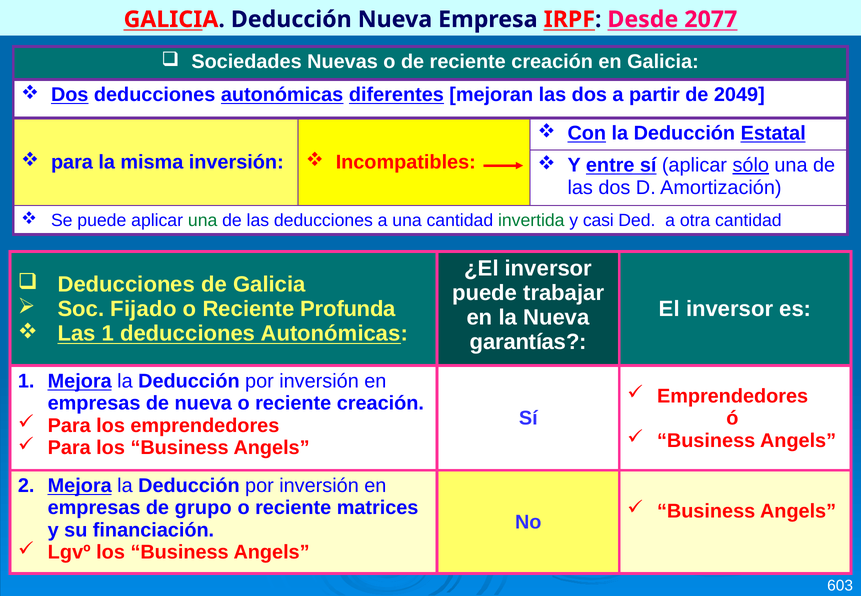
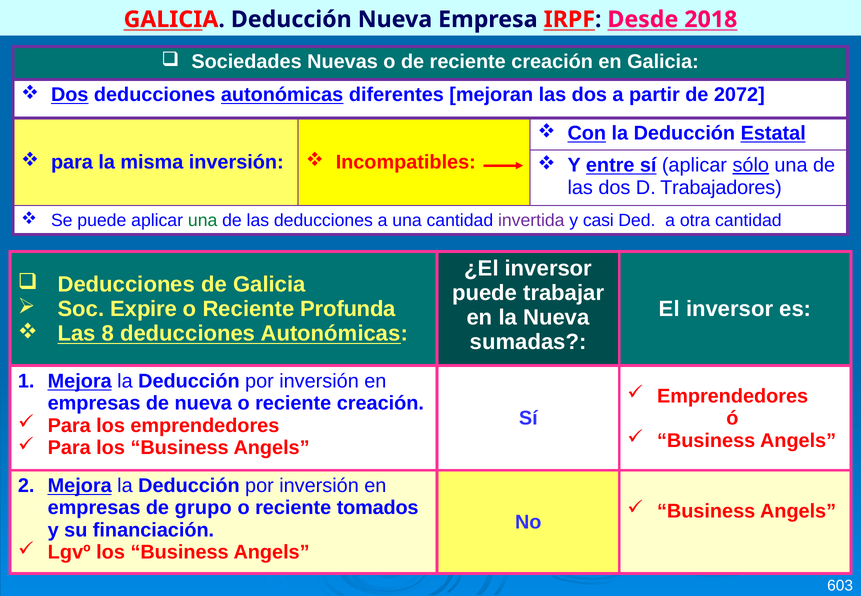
2077: 2077 -> 2018 (711, 19)
diferentes underline: present -> none (396, 95)
2049: 2049 -> 2072 (739, 95)
Amortización: Amortización -> Trabajadores (721, 188)
invertida colour: green -> purple (531, 220)
Fijado: Fijado -> Expire (144, 309)
Las 1: 1 -> 8 (108, 334)
garantías: garantías -> sumadas (528, 342)
matrices: matrices -> tomados (378, 508)
